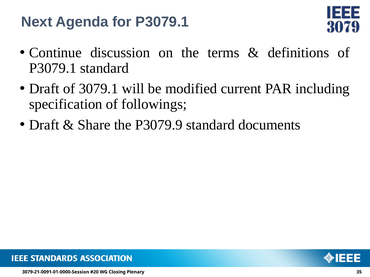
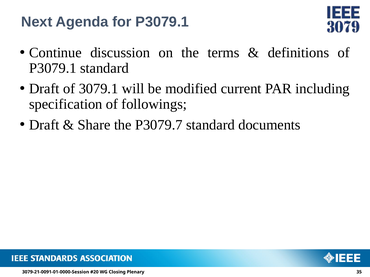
P3079.9: P3079.9 -> P3079.7 (159, 125)
